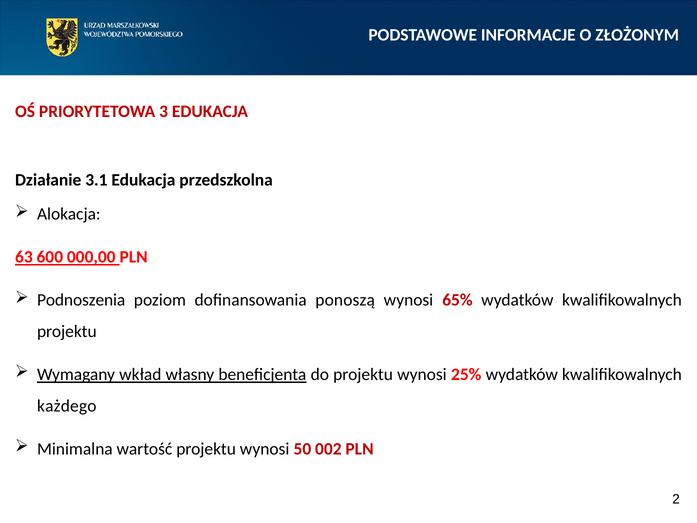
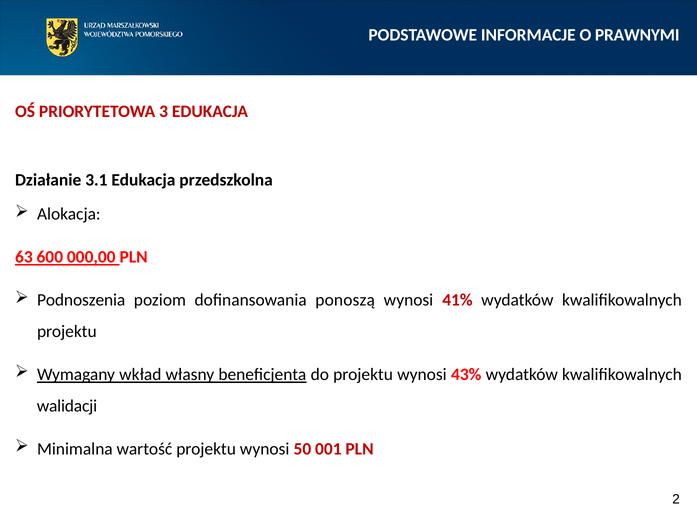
ZŁOŻONYM: ZŁOŻONYM -> PRAWNYMI (637, 35)
65%: 65% -> 41% (457, 300)
25%: 25% -> 43% (466, 374)
każdego: każdego -> walidacji (67, 406)
002: 002 -> 001 (328, 449)
